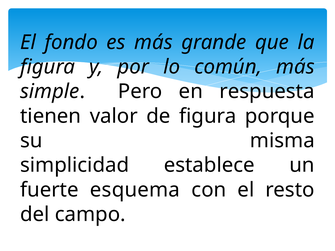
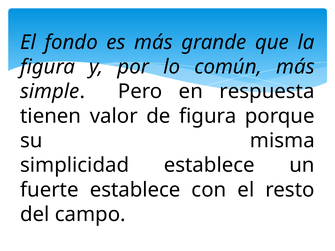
fuerte esquema: esquema -> establece (135, 190)
